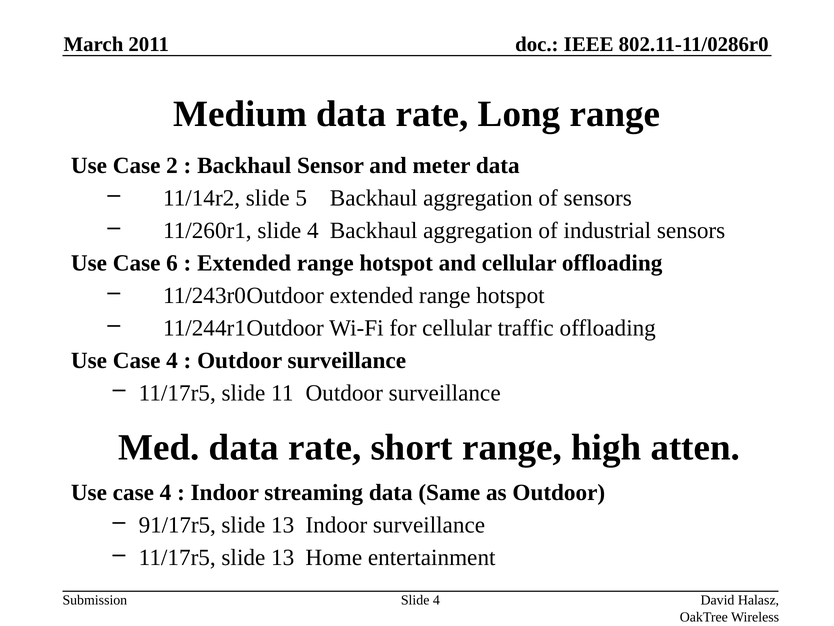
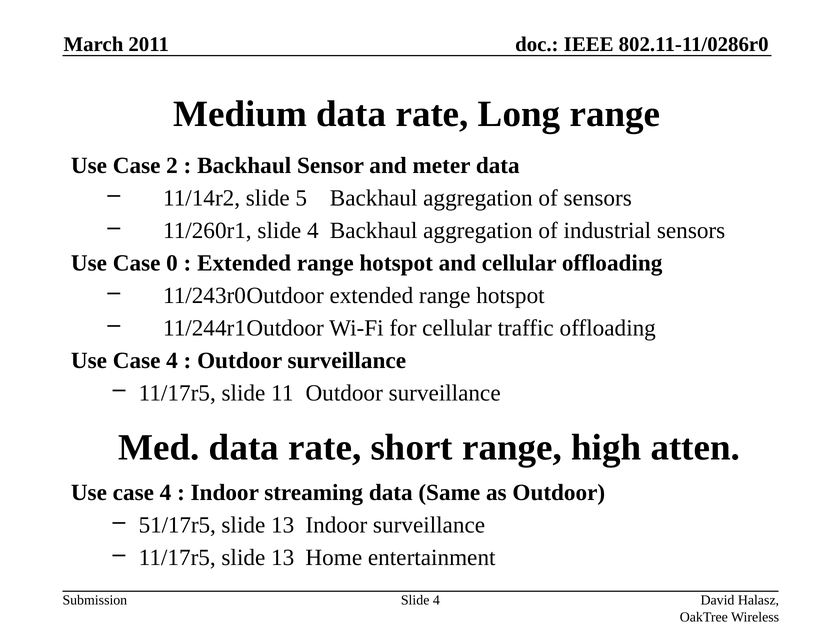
6: 6 -> 0 (172, 263)
91/17r5: 91/17r5 -> 51/17r5 (177, 525)
